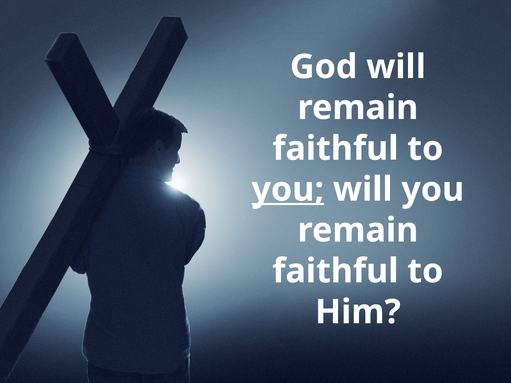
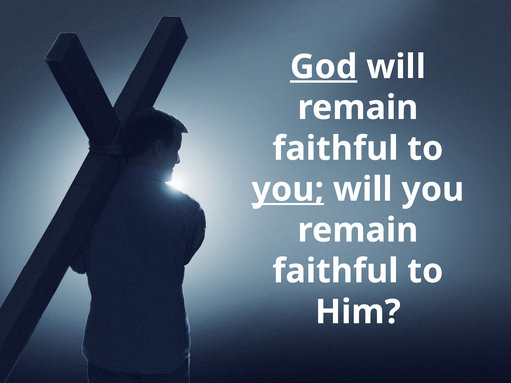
God underline: none -> present (324, 67)
